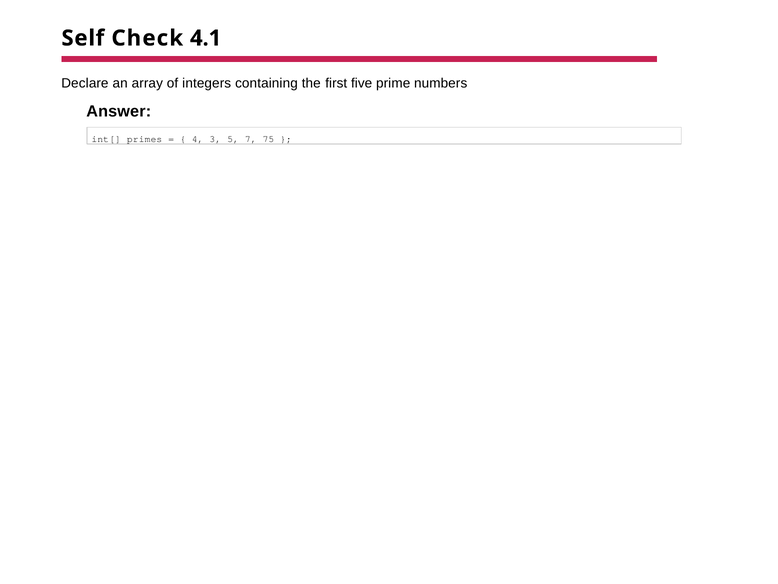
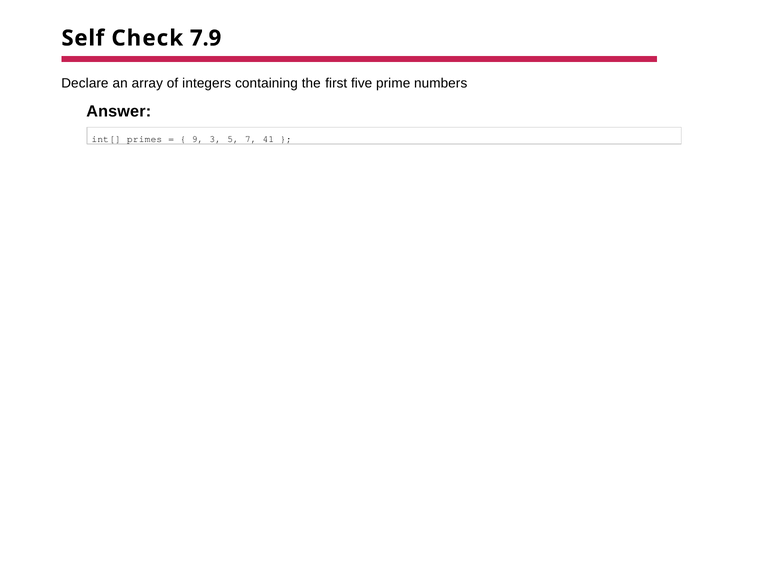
4.1: 4.1 -> 7.9 (206, 38)
4: 4 -> 9 (198, 139)
75: 75 -> 41 (268, 139)
